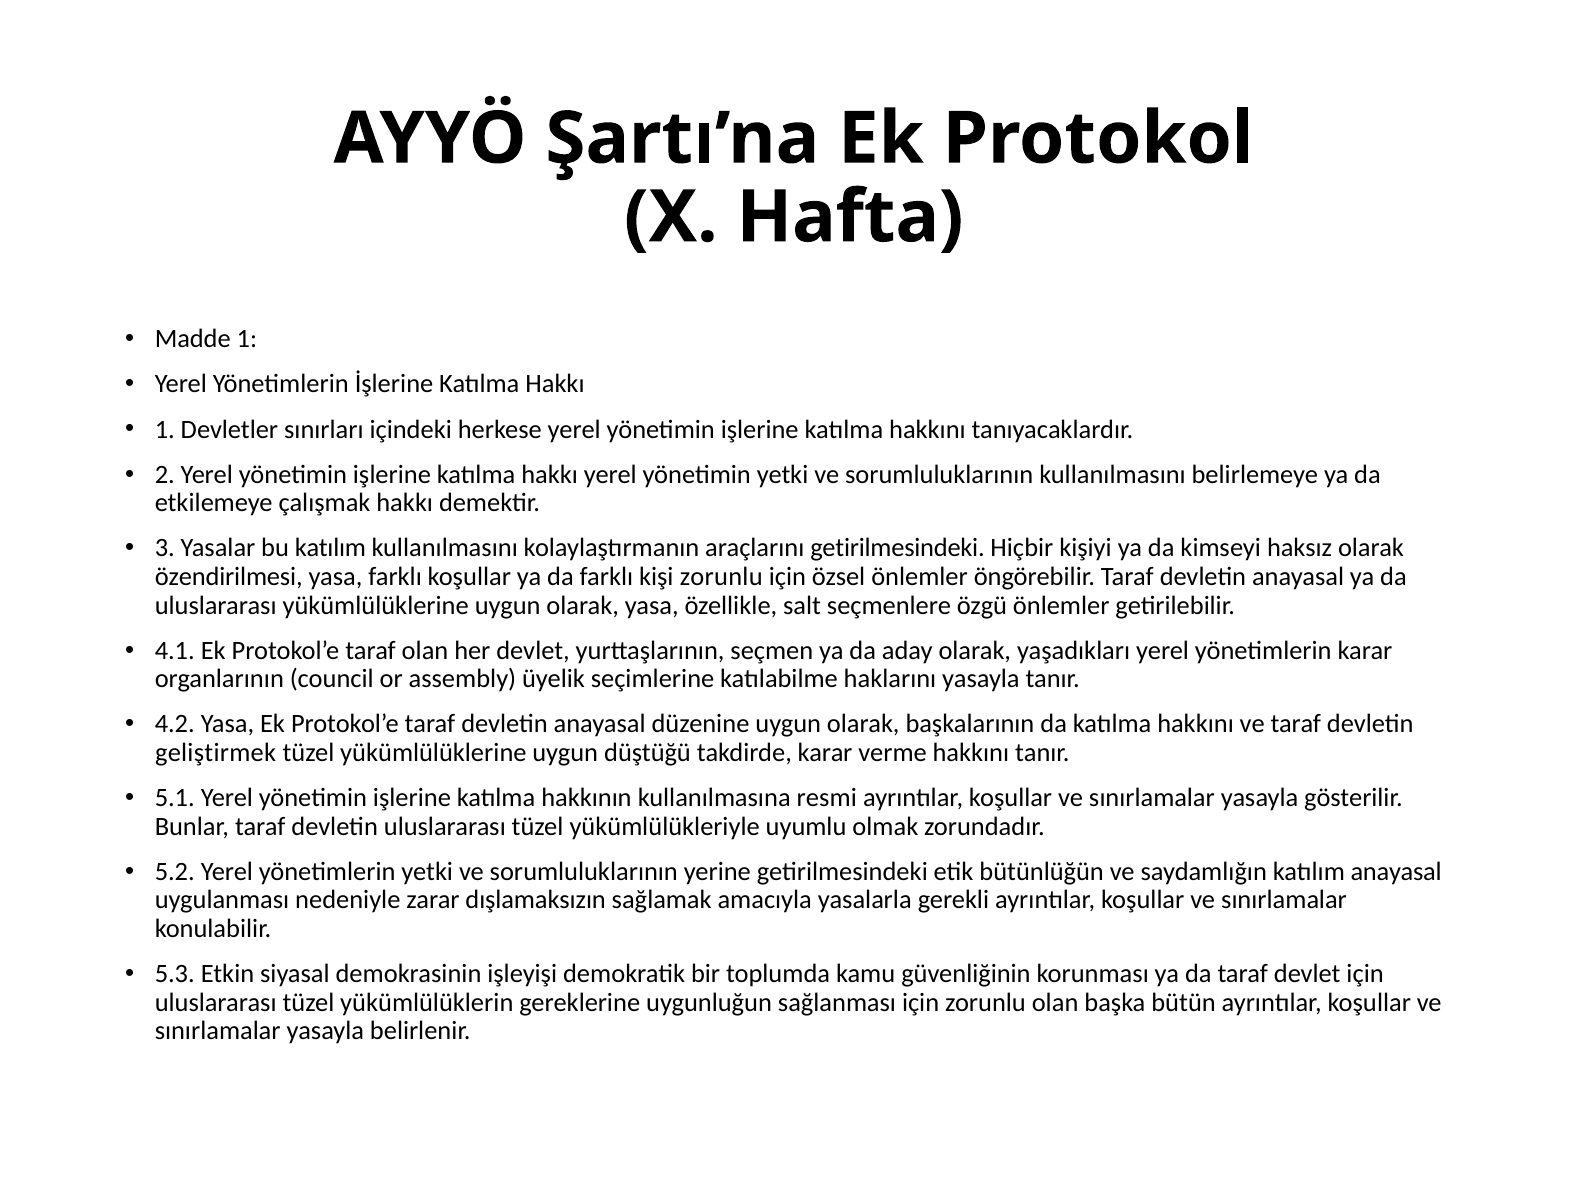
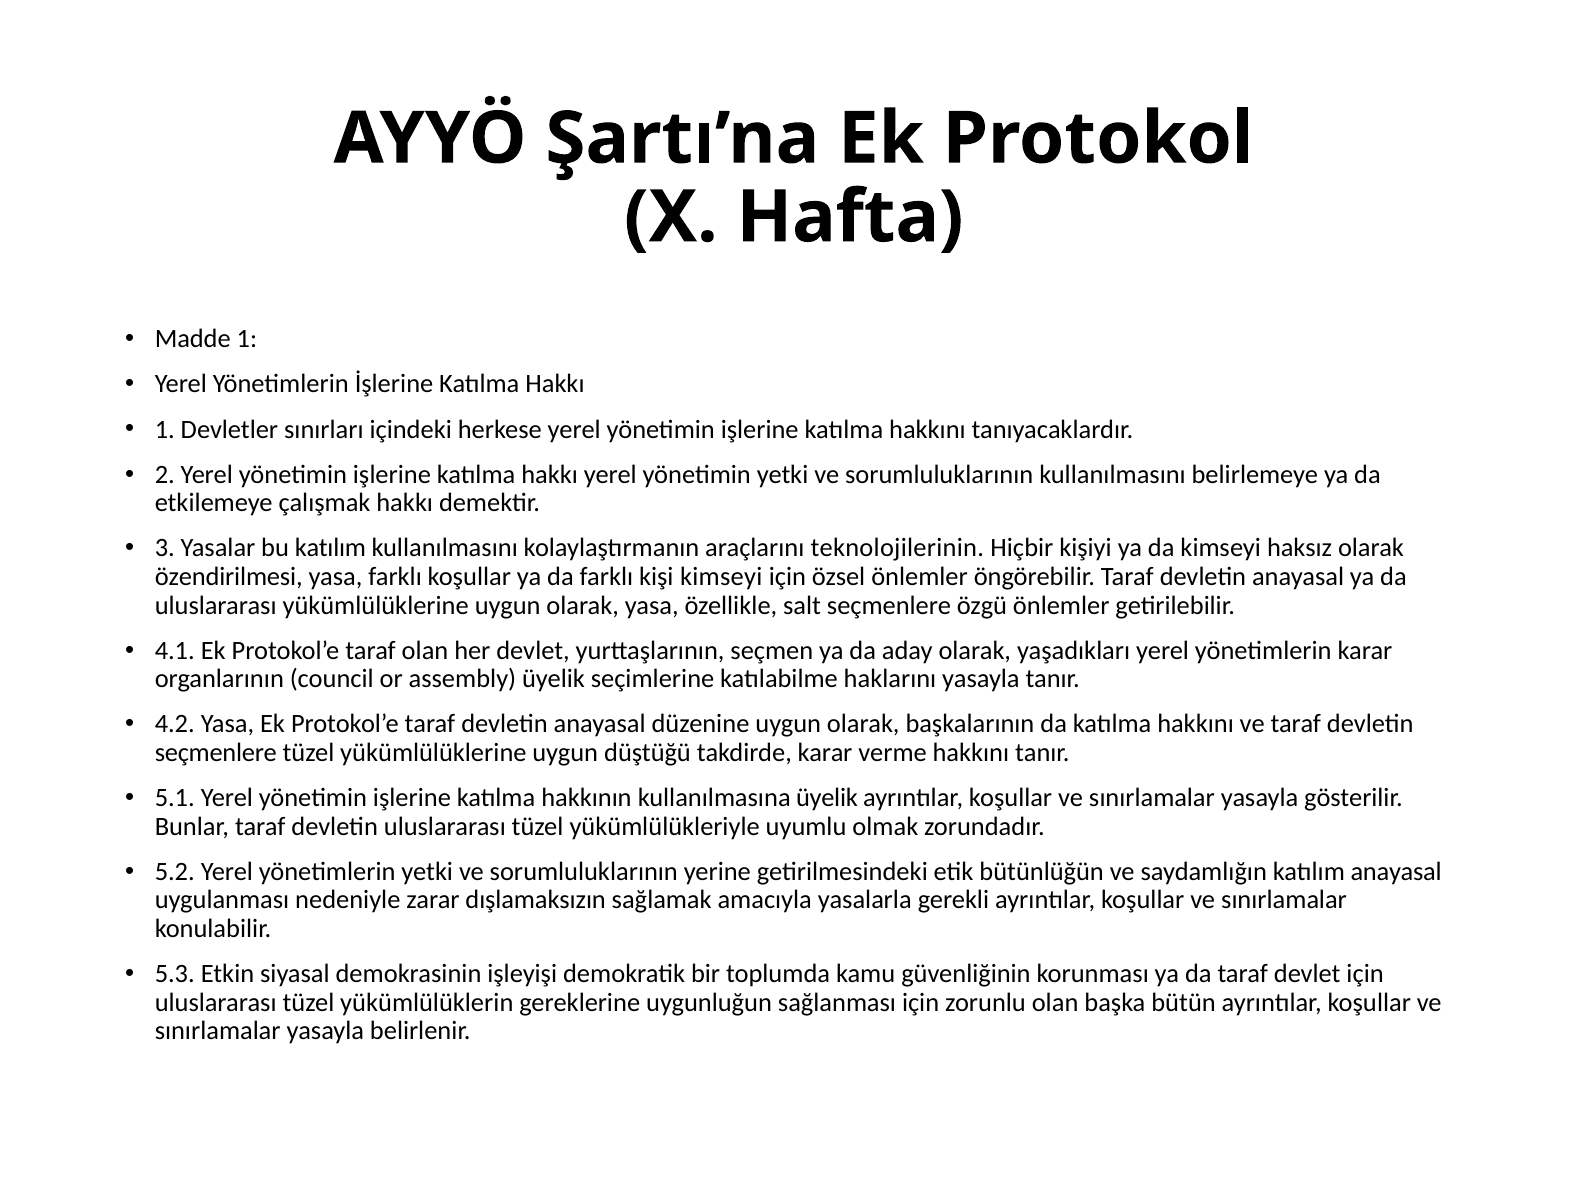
araçlarını getirilmesindeki: getirilmesindeki -> teknolojilerinin (897, 548)
kişi zorunlu: zorunlu -> kimseyi (721, 577)
geliştirmek: geliştirmek -> seçmenlere (216, 753)
kullanılmasına resmi: resmi -> üyelik (827, 798)
